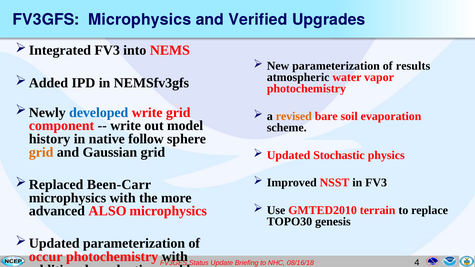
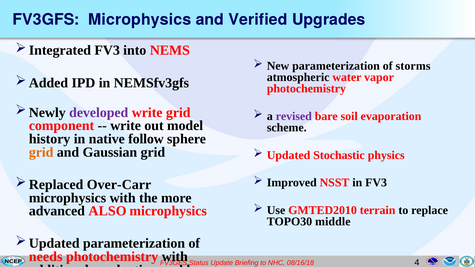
results: results -> storms (413, 66)
developed colour: blue -> purple (99, 113)
revised colour: orange -> purple (294, 116)
Been-Carr: Been-Carr -> Over-Carr (119, 185)
genesis: genesis -> middle (333, 222)
occur: occur -> needs (46, 257)
